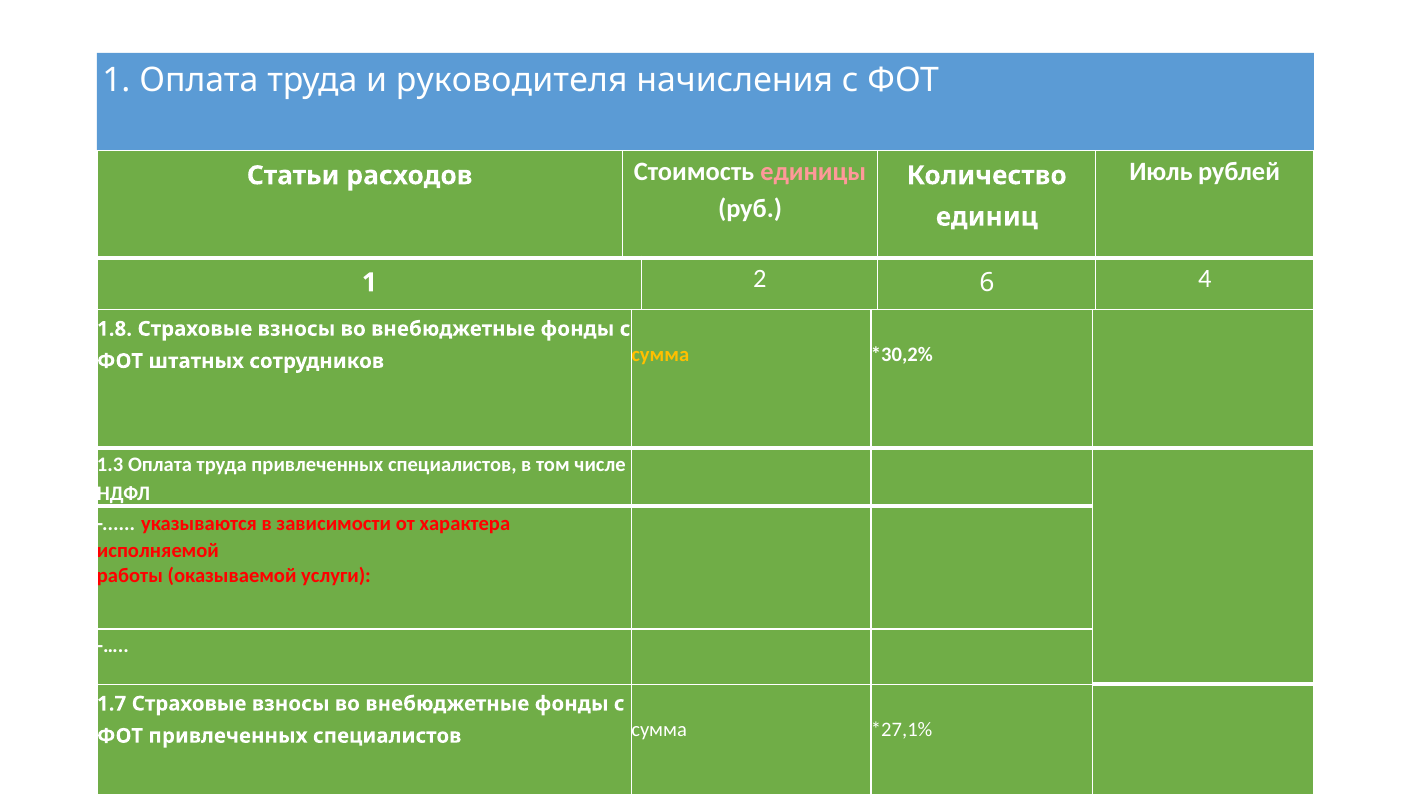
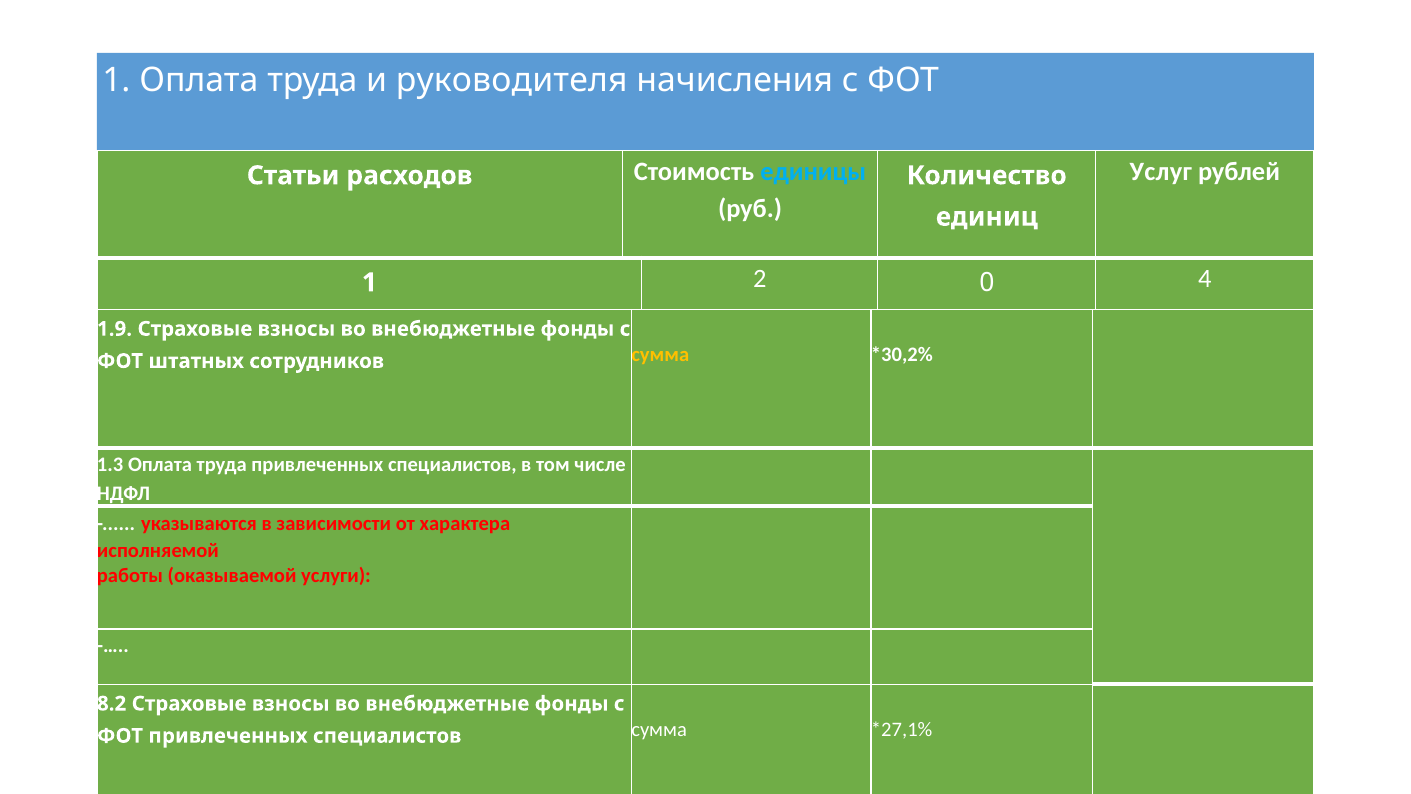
Июль: Июль -> Услуг (1161, 172)
единицы colour: pink -> light blue (813, 172)
6: 6 -> 0 (987, 282)
1.8: 1.8 -> 1.9 (115, 329)
1.7: 1.7 -> 8.2 (112, 703)
